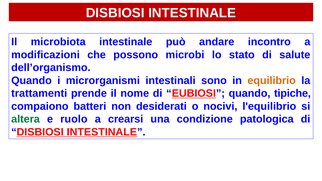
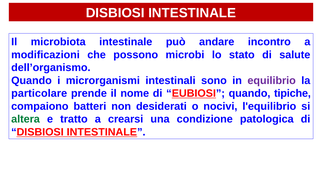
equilibrio colour: orange -> purple (272, 81)
trattamenti: trattamenti -> particolare (39, 93)
ruolo: ruolo -> tratto (74, 119)
